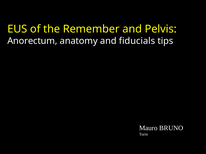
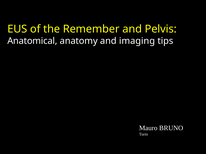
Anorectum: Anorectum -> Anatomical (32, 41)
fiducials: fiducials -> imaging (137, 41)
